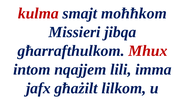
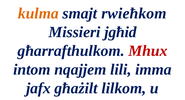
kulma colour: red -> orange (38, 13)
moħħkom: moħħkom -> rwieħkom (134, 13)
jibqa: jibqa -> jgħid (120, 32)
